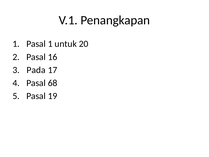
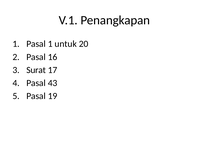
Pada: Pada -> Surat (36, 70)
68: 68 -> 43 (53, 83)
